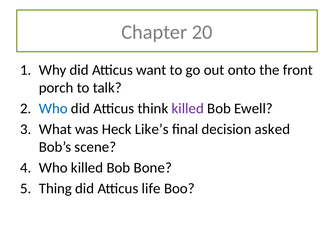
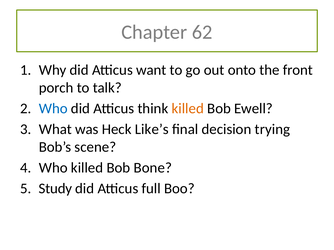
20: 20 -> 62 (202, 32)
killed colour: purple -> orange (188, 109)
asked: asked -> trying (272, 130)
Thing: Thing -> Study (55, 189)
life: life -> full (151, 189)
